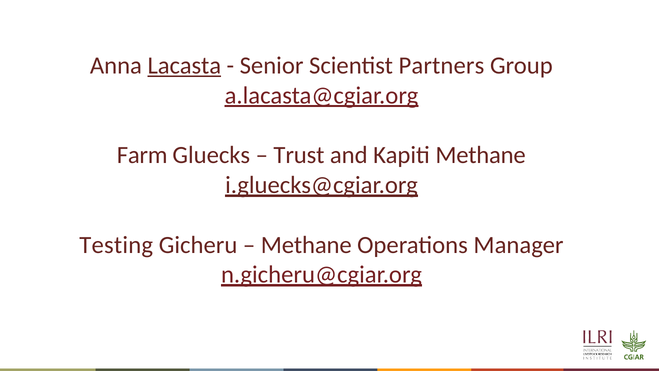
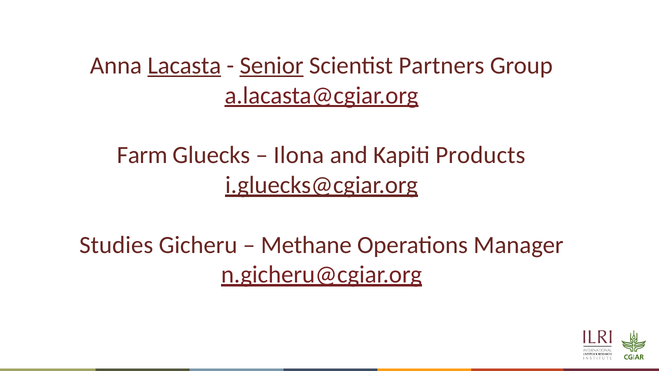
Senior underline: none -> present (272, 66)
Trust: Trust -> Ilona (299, 155)
Kapiti Methane: Methane -> Products (480, 155)
Testing: Testing -> Studies (116, 245)
